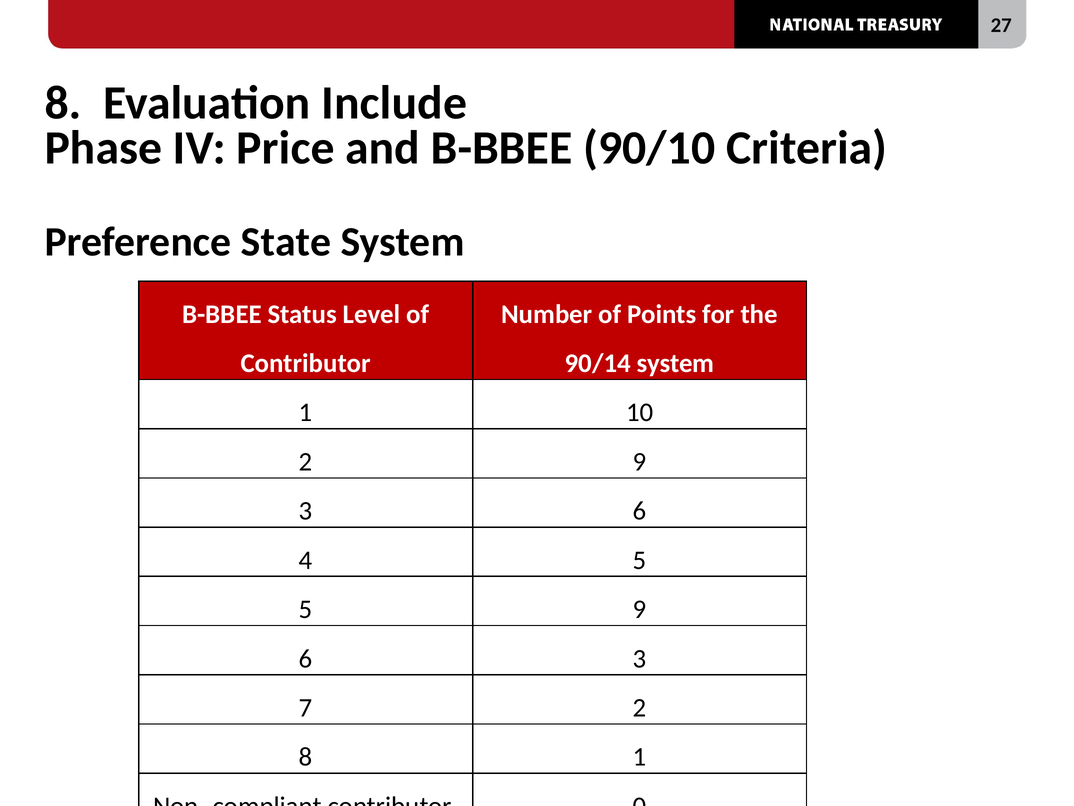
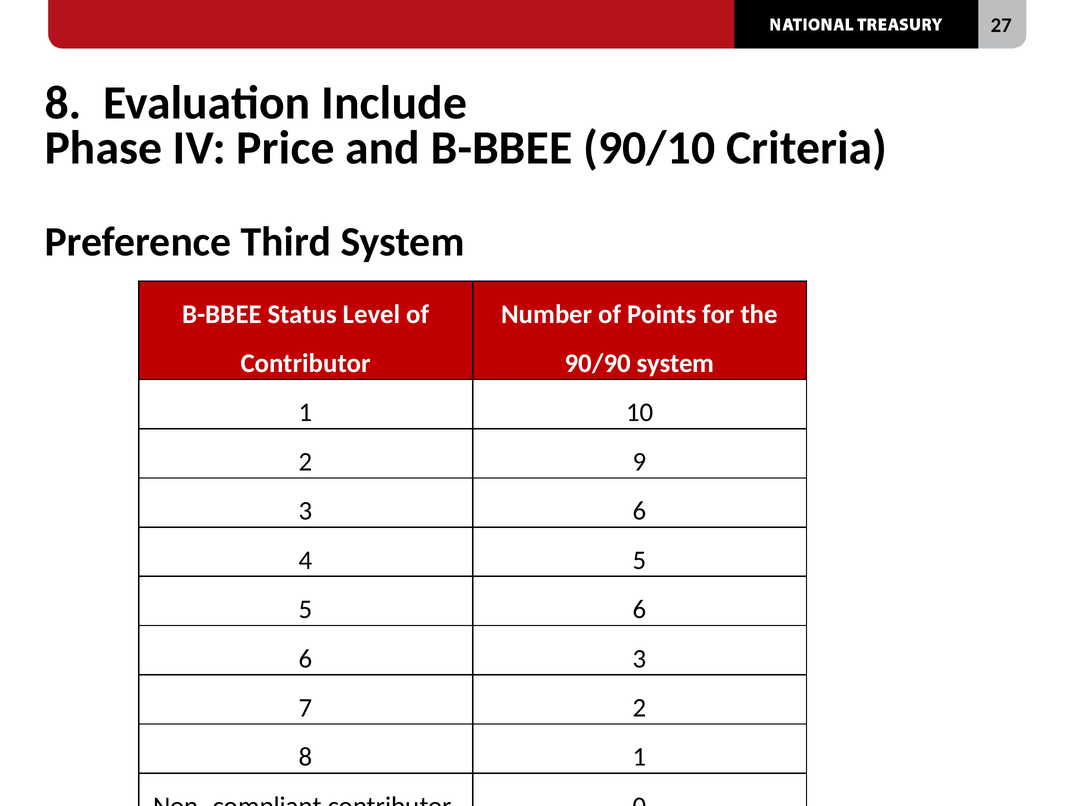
State: State -> Third (286, 242)
90/14: 90/14 -> 90/90 (598, 363)
5 9: 9 -> 6 (640, 609)
